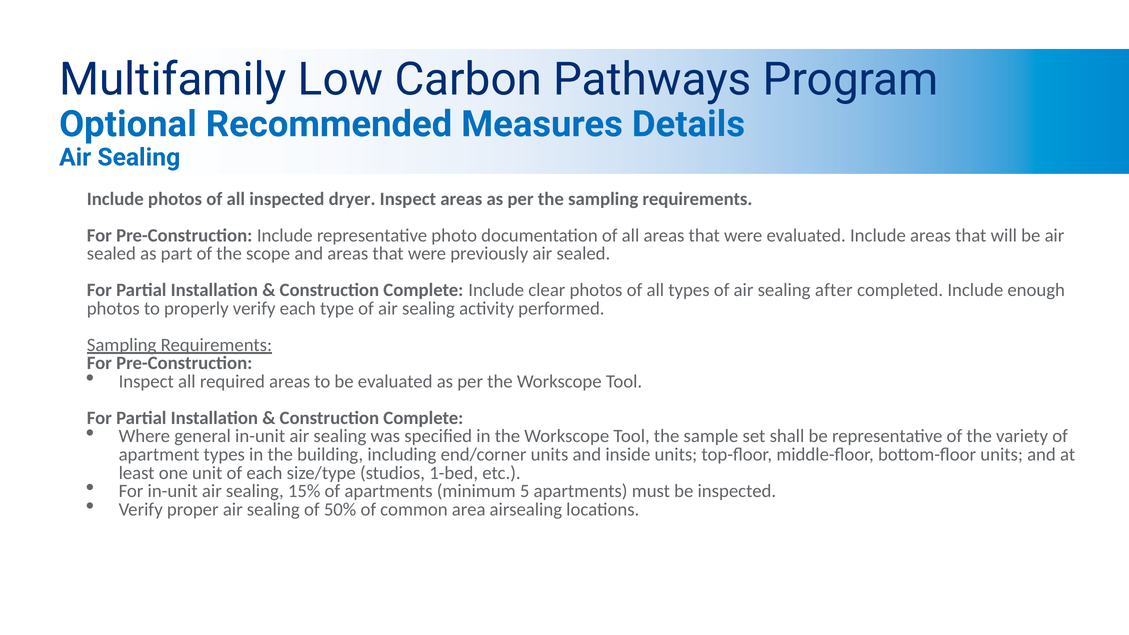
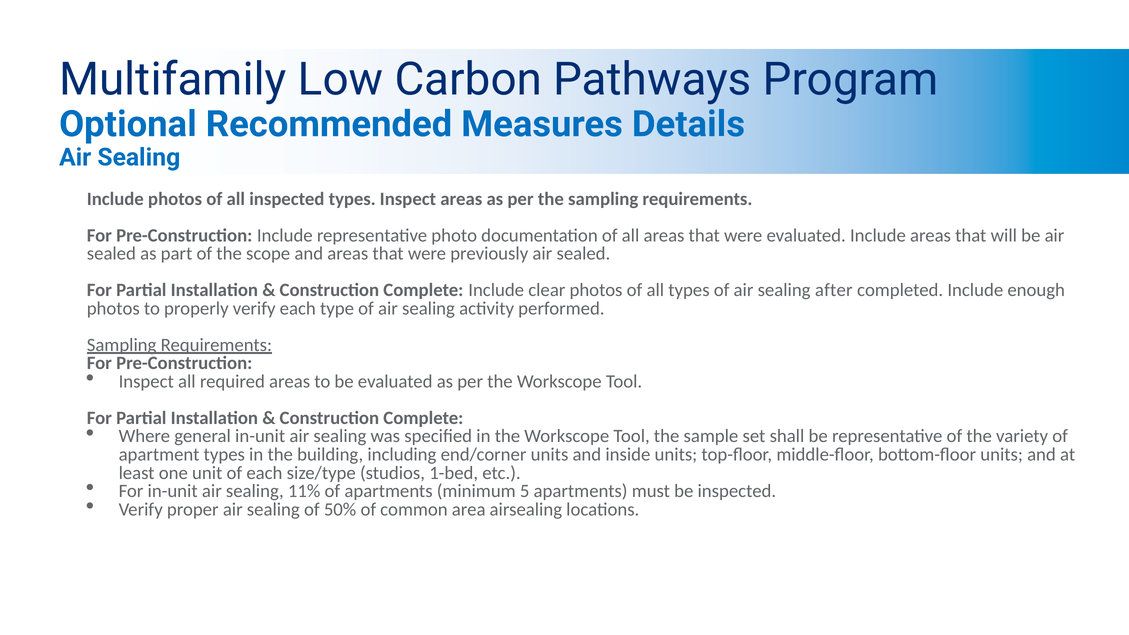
inspected dryer: dryer -> types (352, 199)
15%: 15% -> 11% (304, 491)
